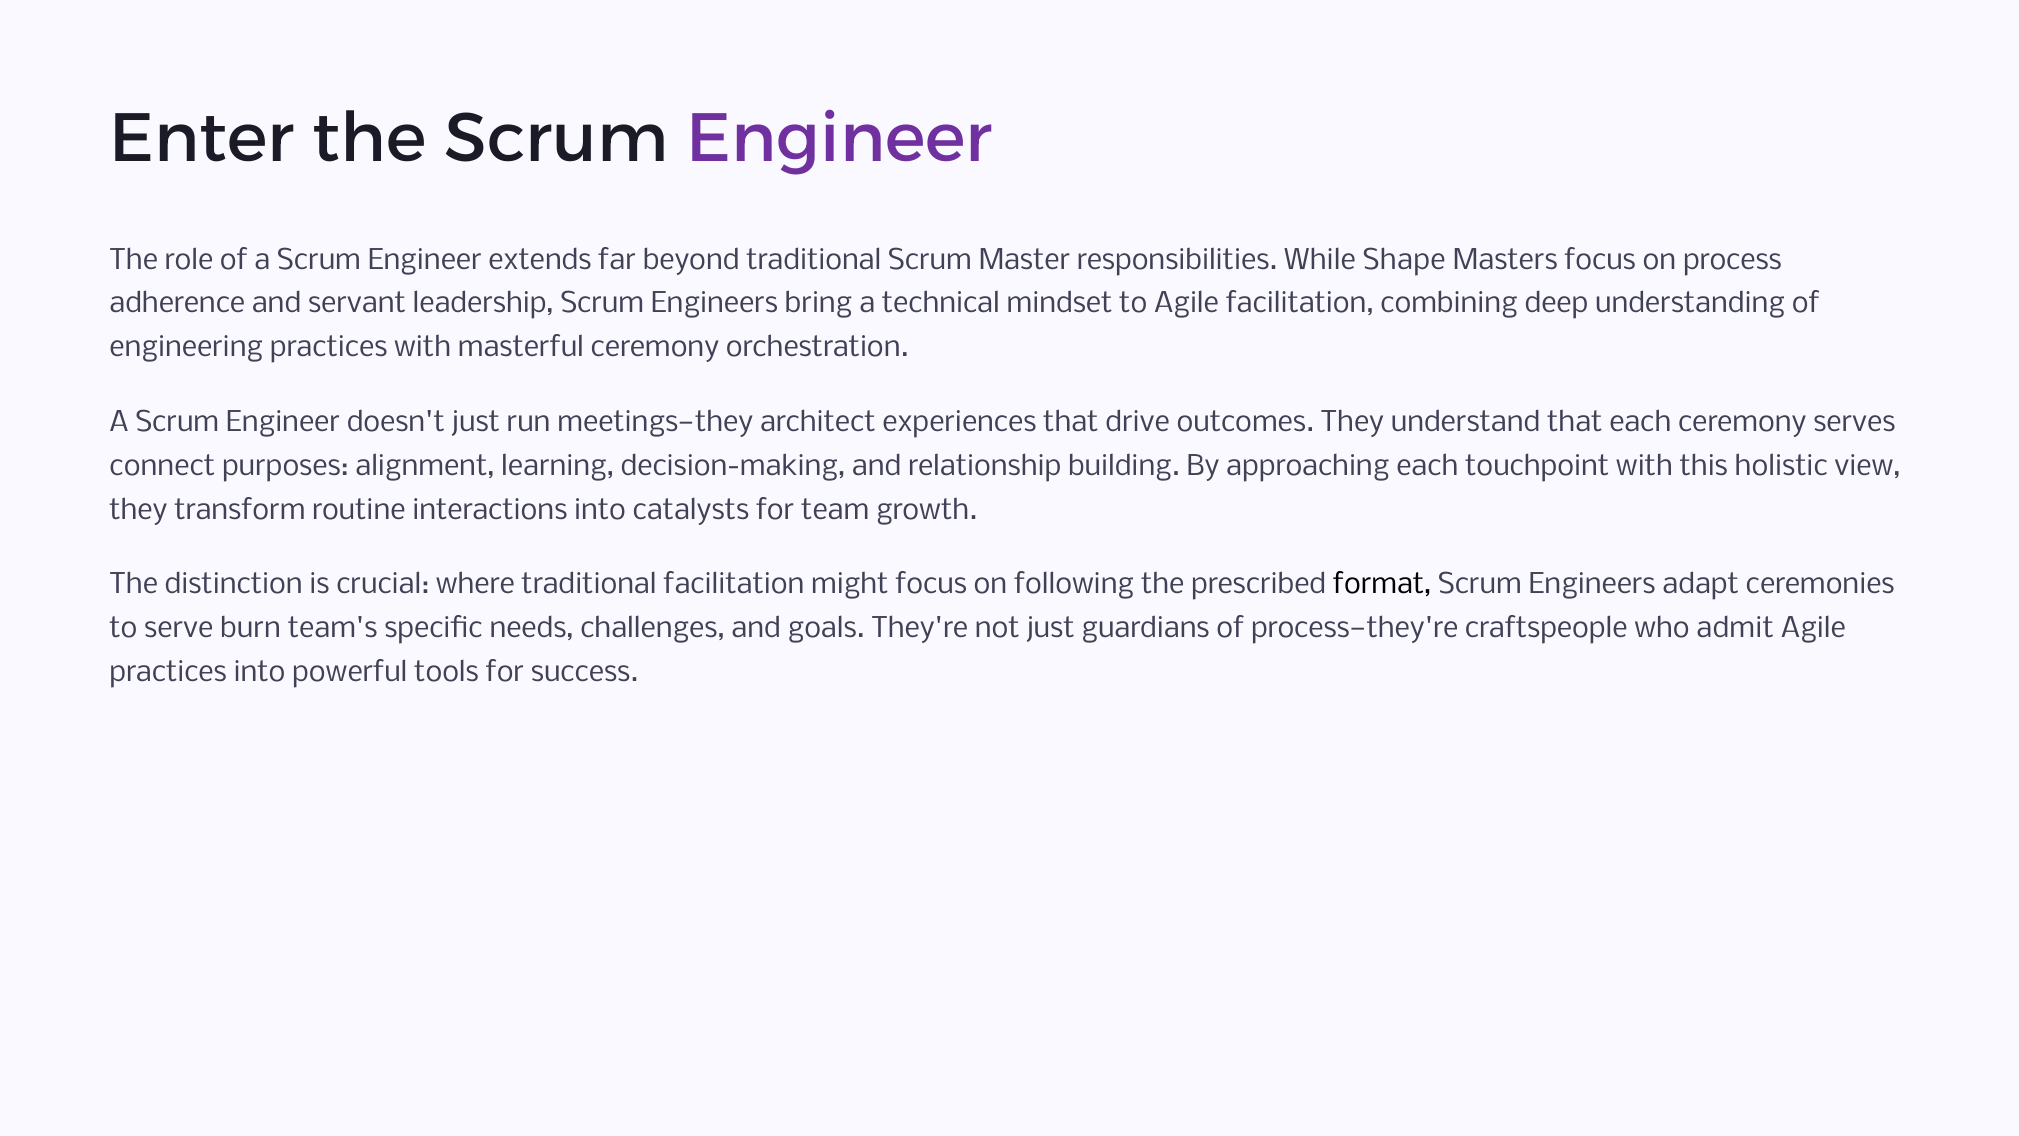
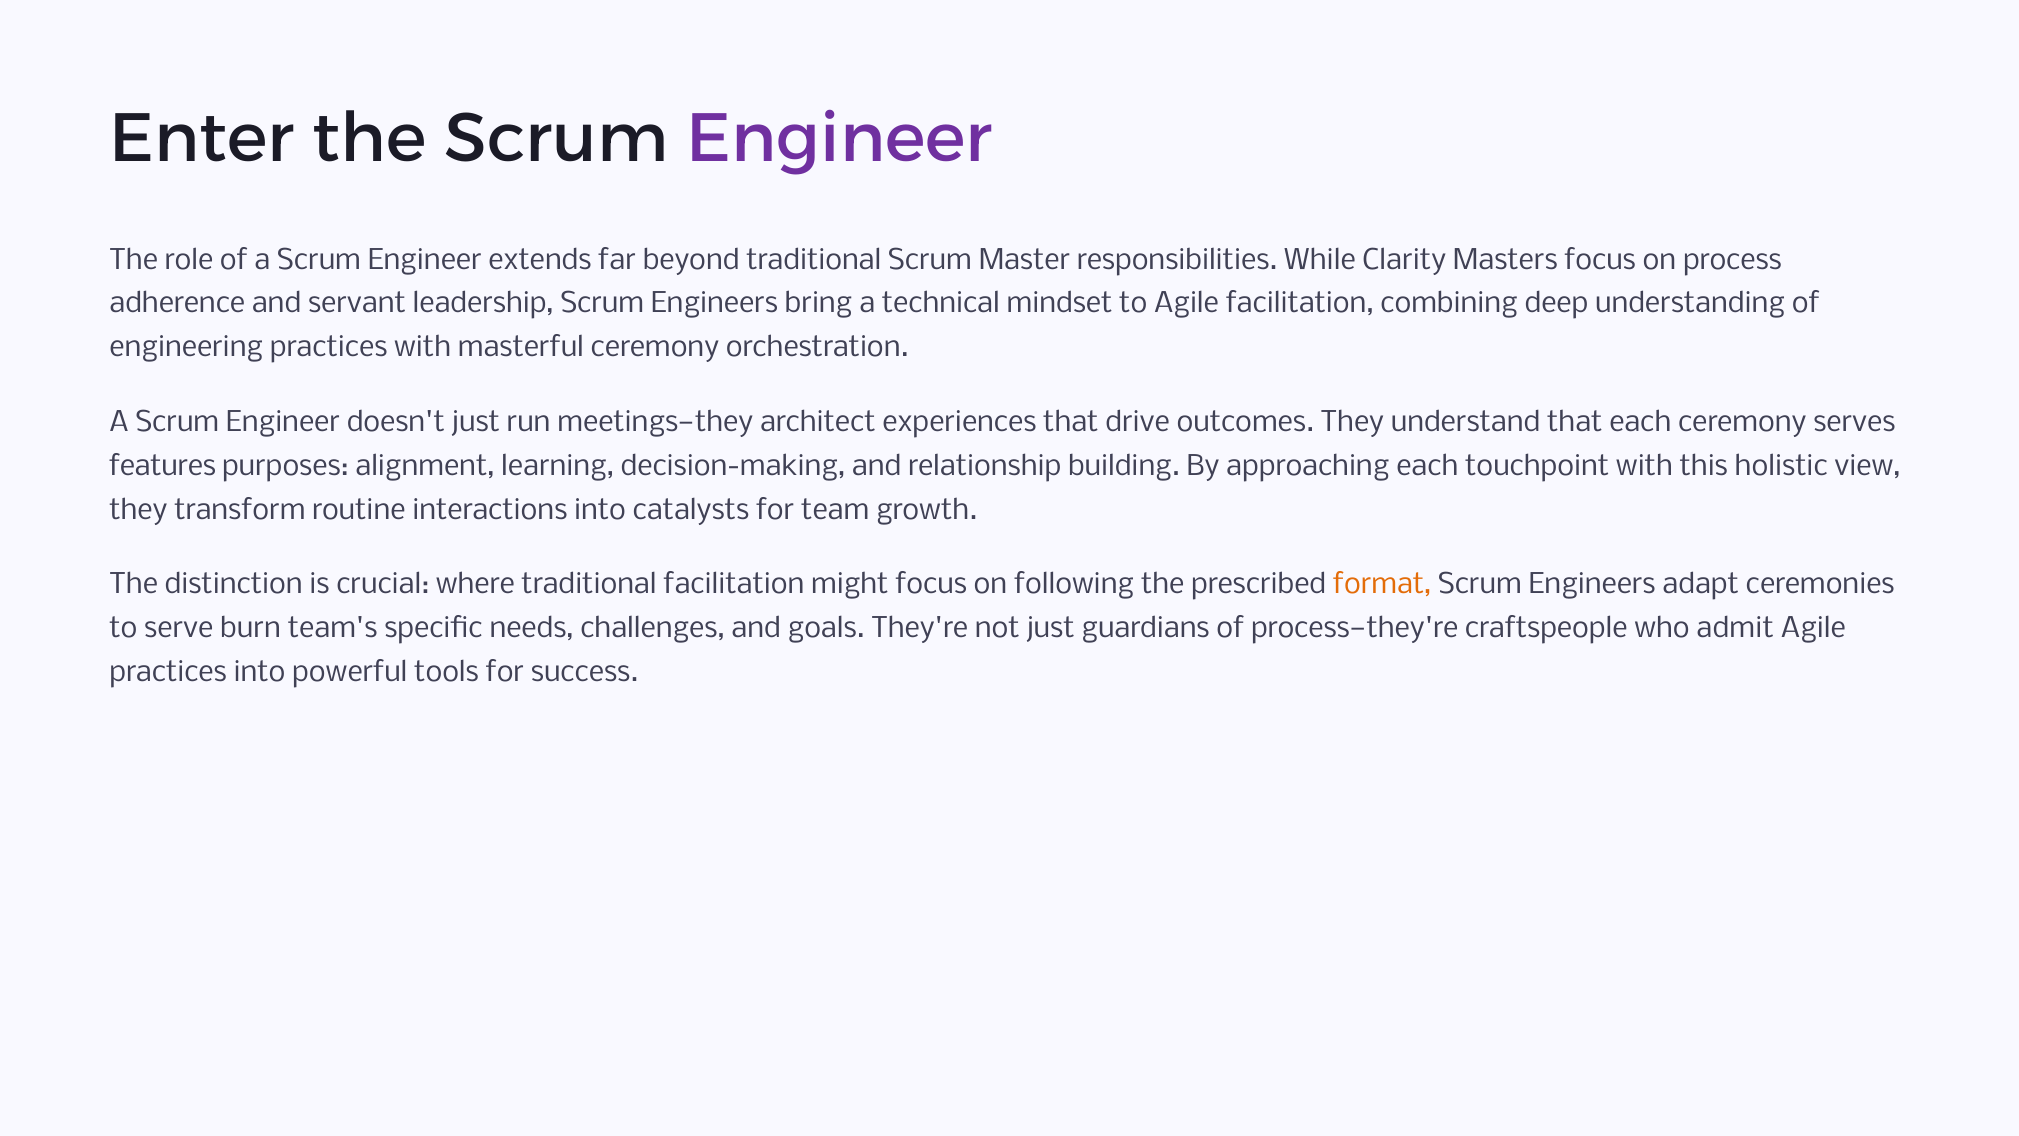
Shape: Shape -> Clarity (1404, 260)
connect: connect -> features (163, 466)
format colour: black -> orange (1382, 585)
